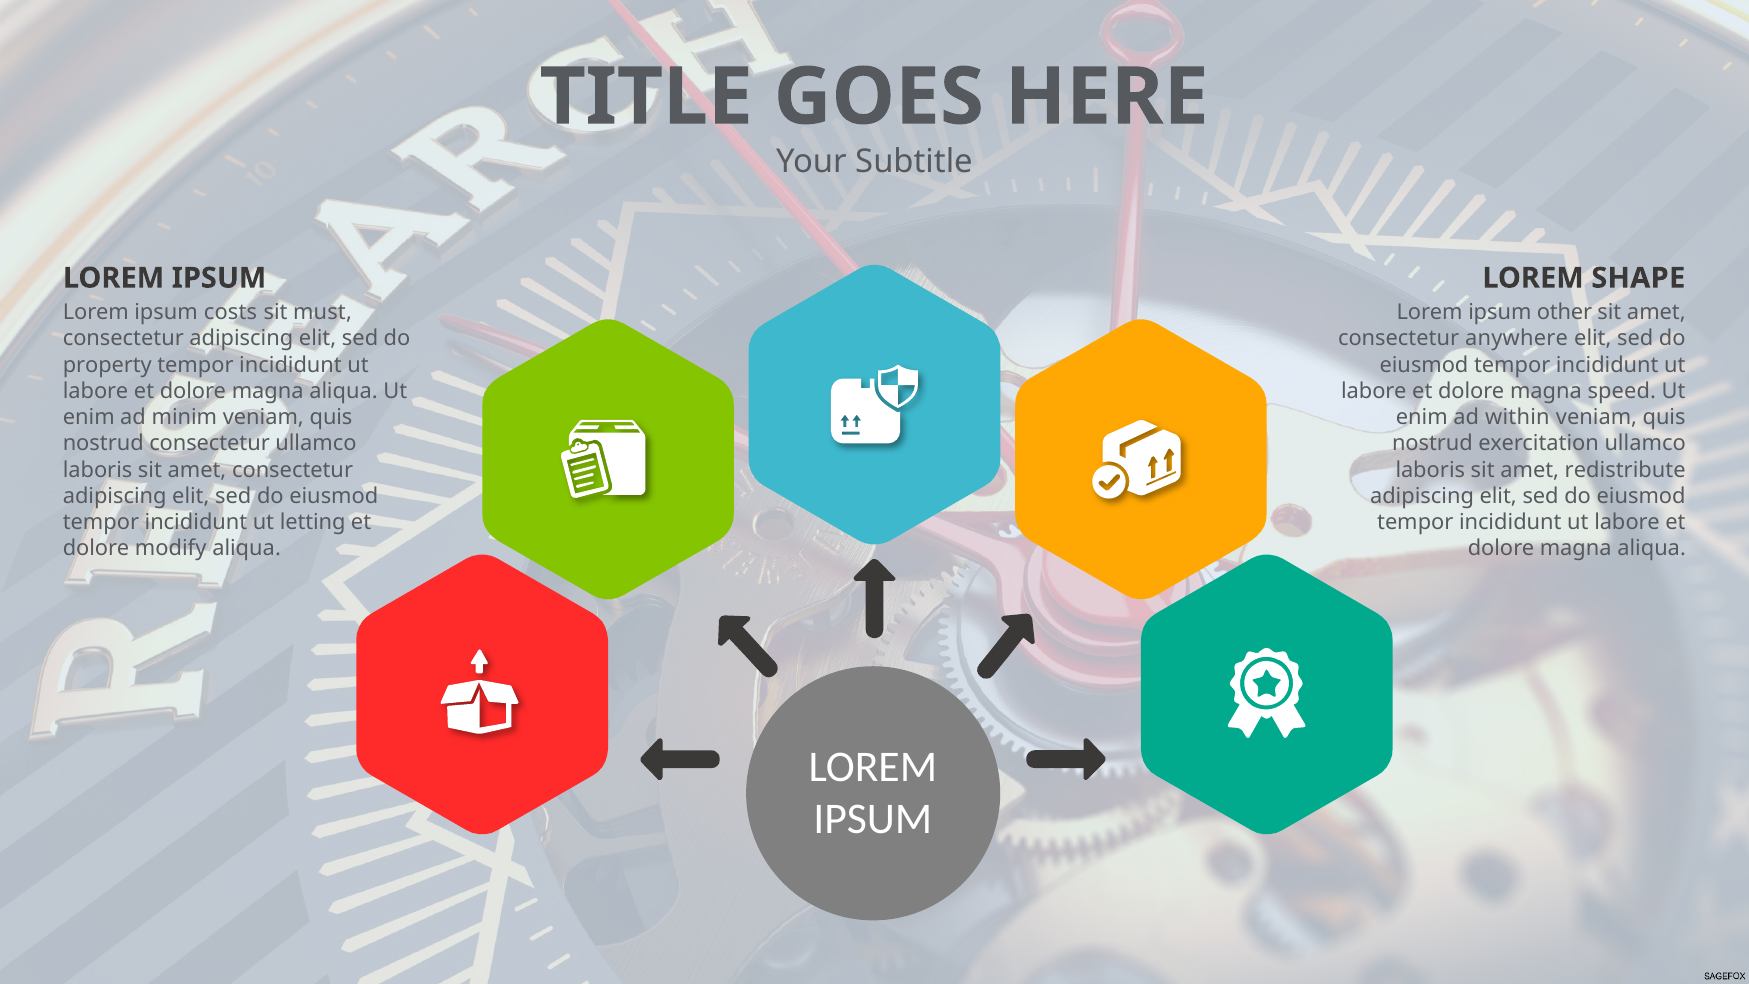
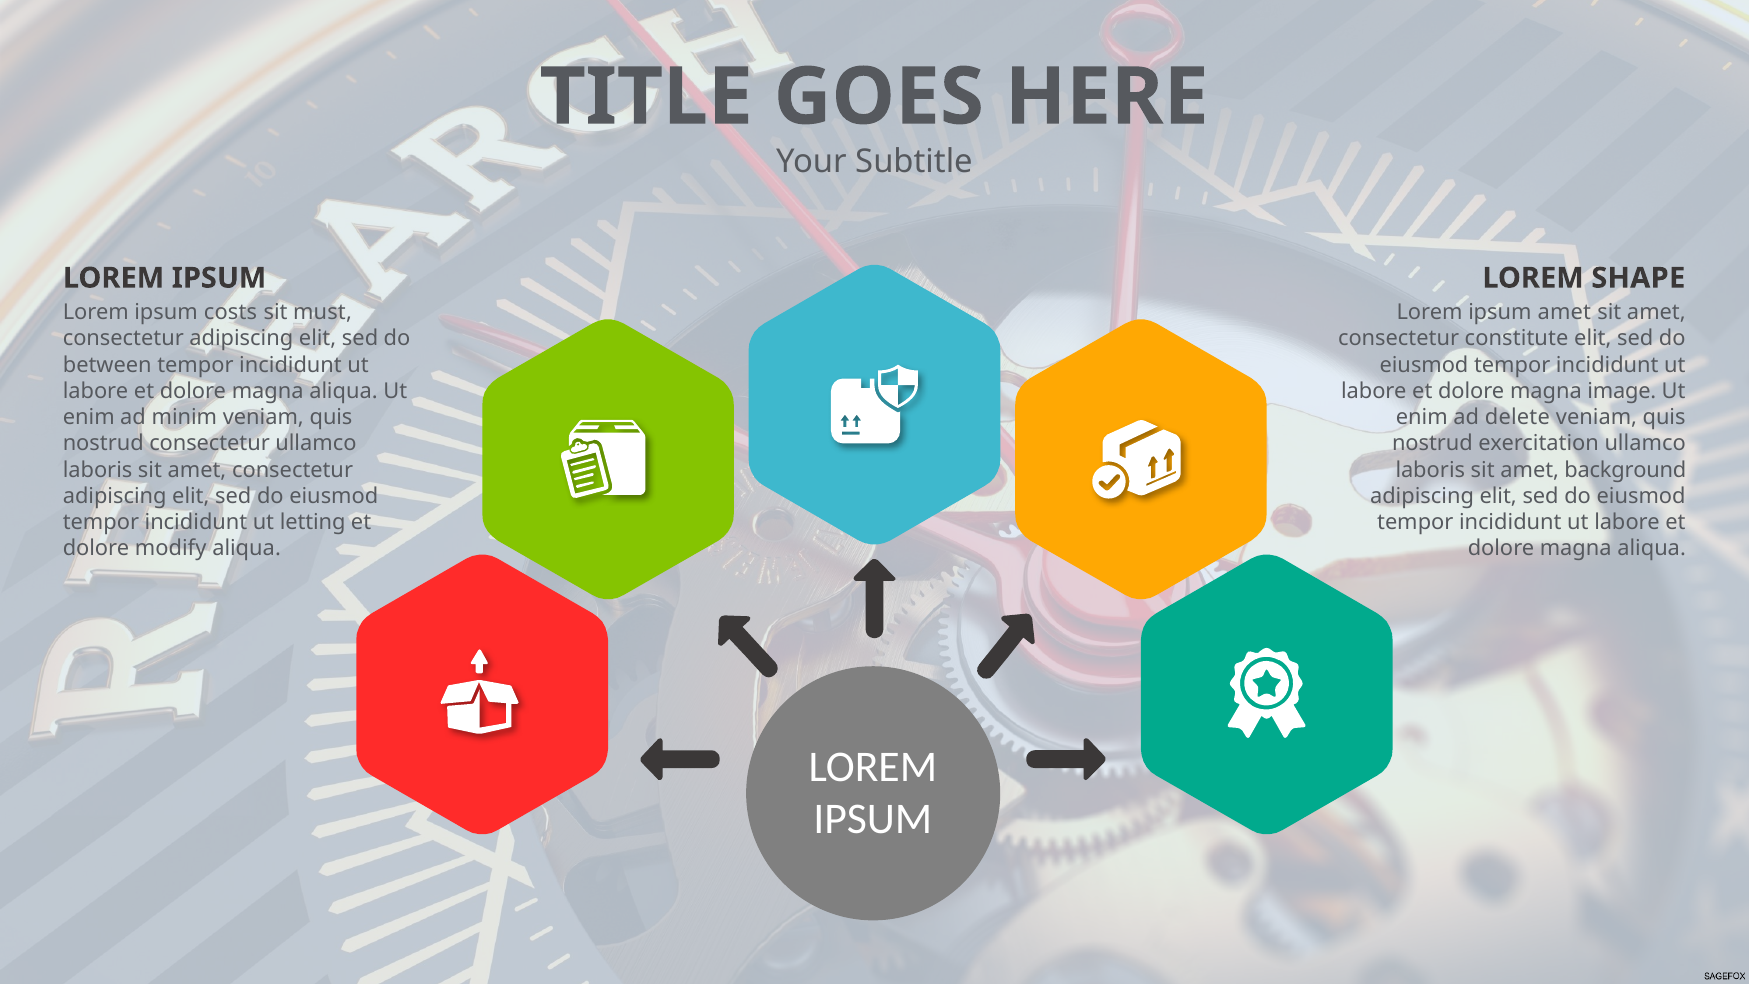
ipsum other: other -> amet (1564, 312)
anywhere: anywhere -> constitute (1517, 339)
property: property -> between (107, 365)
speed: speed -> image (1622, 391)
within: within -> delete (1517, 417)
redistribute: redistribute -> background (1625, 470)
